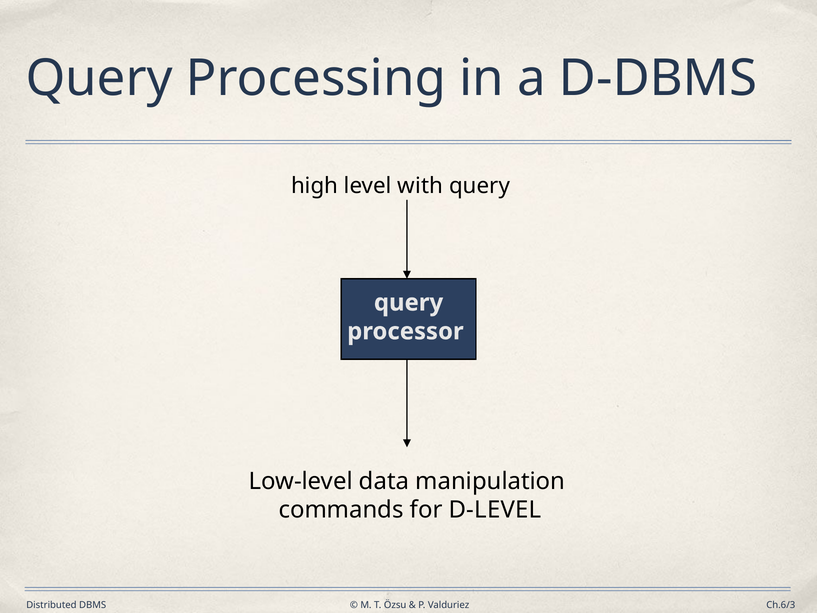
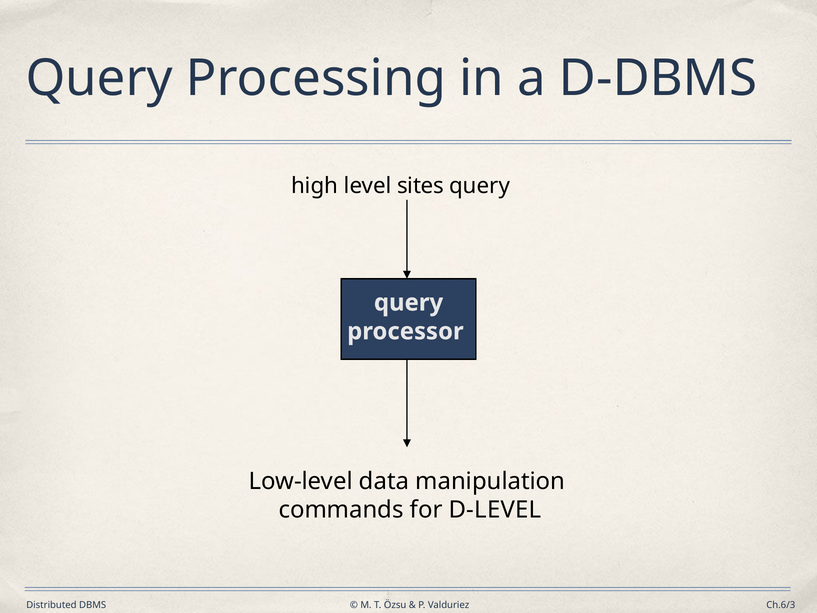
with: with -> sites (420, 186)
